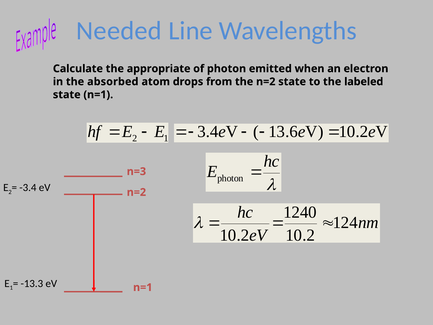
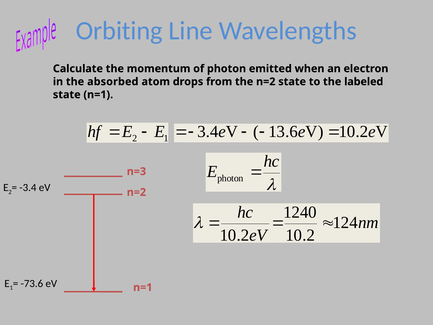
Needed: Needed -> Orbiting (119, 31)
appropriate: appropriate -> momentum (159, 69)
-13.3: -13.3 -> -73.6 (32, 283)
